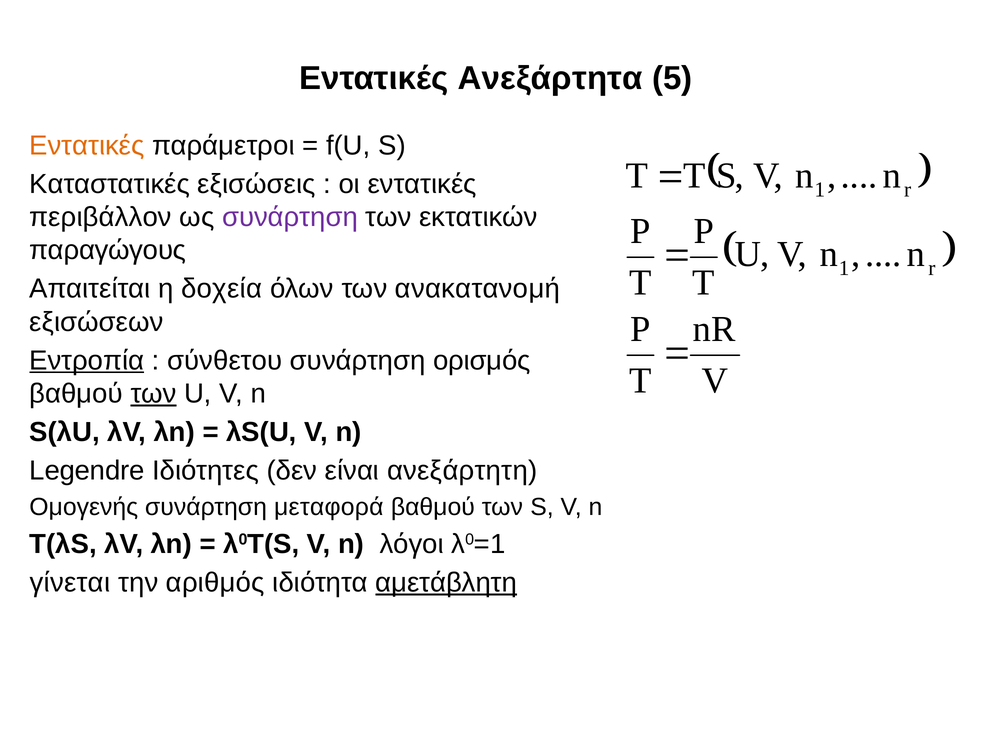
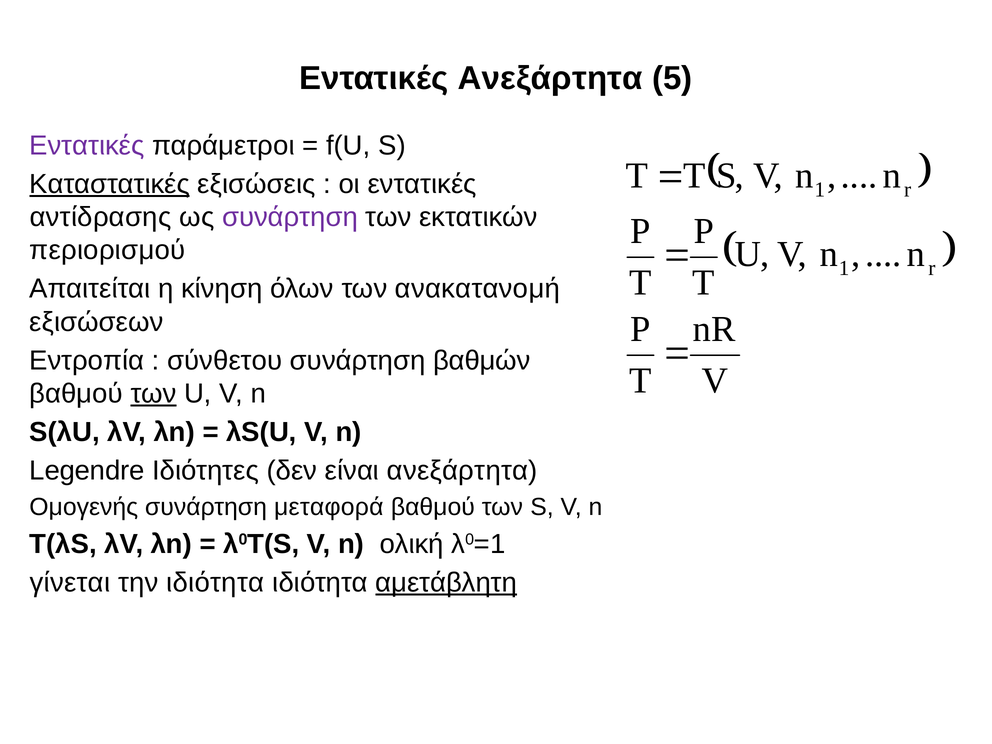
Εντατικές colour: orange -> purple (87, 146)
Καταστατικές underline: none -> present (110, 184)
περιβάλλον: περιβάλλον -> αντίδρασης (100, 217)
παραγώγους: παραγώγους -> περιορισμού (107, 250)
δοχεία: δοχεία -> κίνηση (222, 289)
Εντροπία underline: present -> none (87, 361)
ορισμός: ορισμός -> βαθμών (482, 361)
είναι ανεξάρτητη: ανεξάρτητη -> ανεξάρτητα (462, 471)
λόγοι: λόγοι -> ολική (412, 544)
την αριθμός: αριθμός -> ιδιότητα (215, 583)
